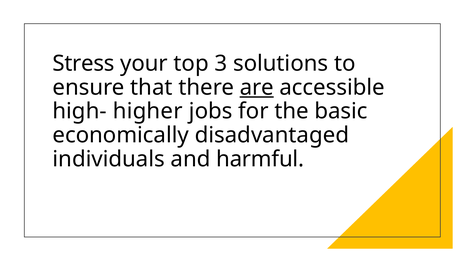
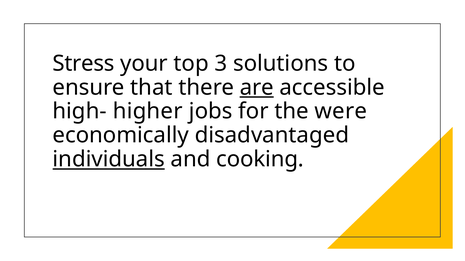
basic: basic -> were (341, 112)
individuals underline: none -> present (109, 160)
harmful: harmful -> cooking (260, 160)
